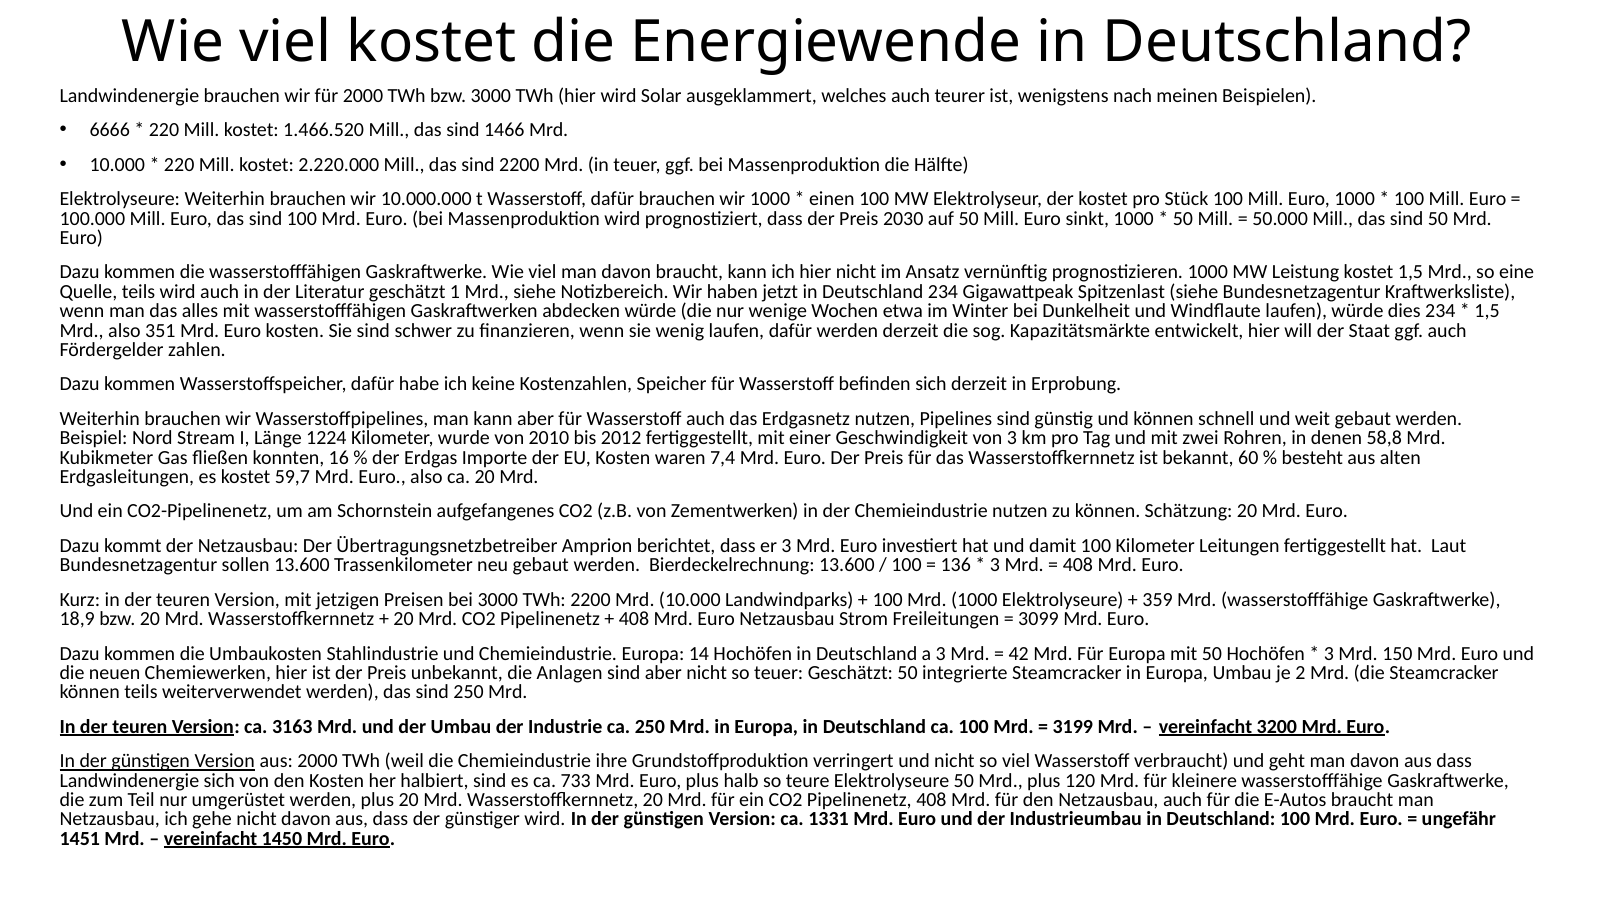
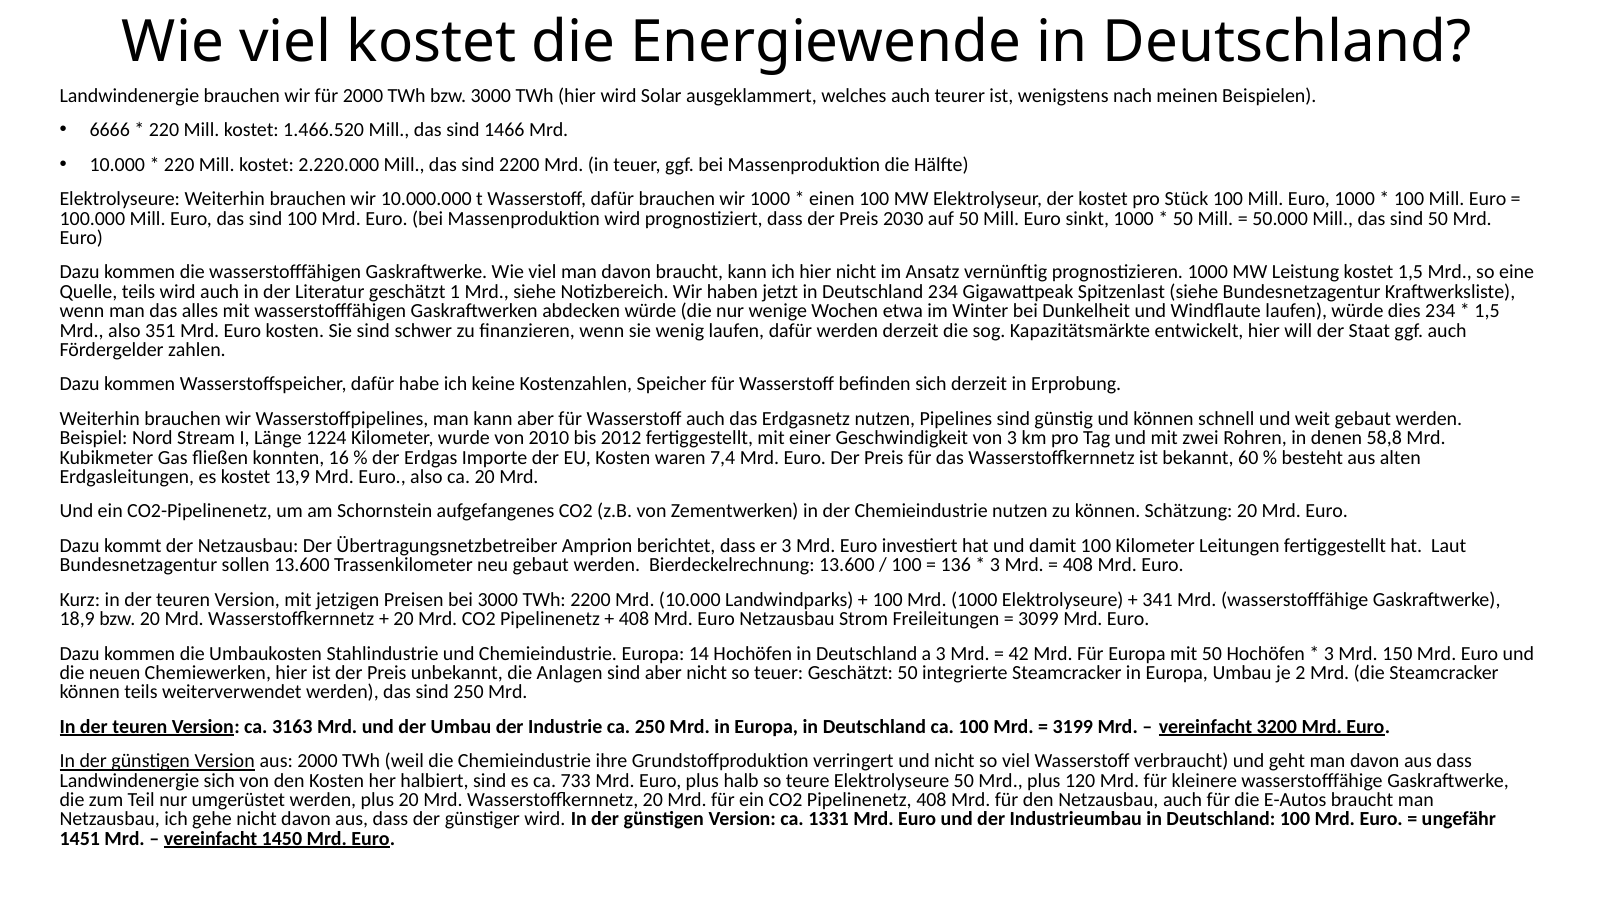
59,7: 59,7 -> 13,9 (292, 477)
359: 359 -> 341 (1158, 599)
